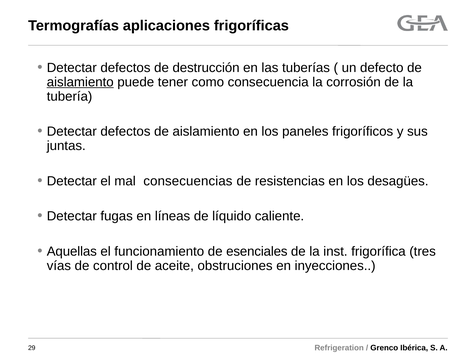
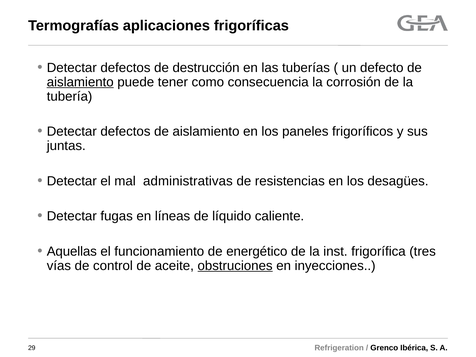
consecuencias: consecuencias -> administrativas (188, 181)
esenciales: esenciales -> energético (257, 251)
obstruciones underline: none -> present (235, 266)
